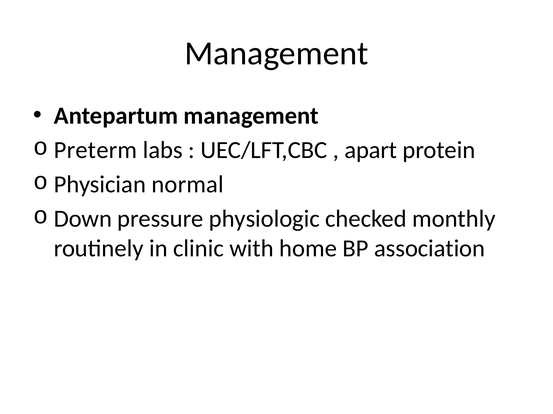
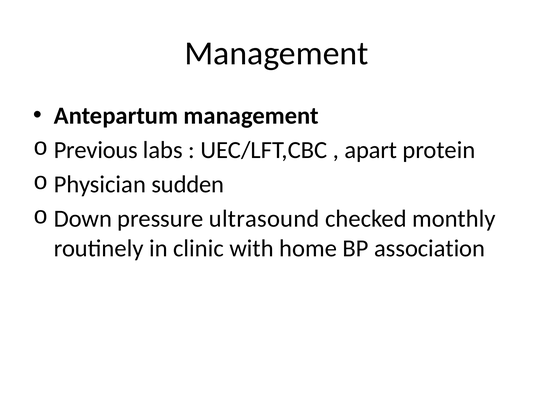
Preterm: Preterm -> Previous (96, 150)
normal: normal -> sudden (188, 185)
physiologic: physiologic -> ultrasound (264, 219)
